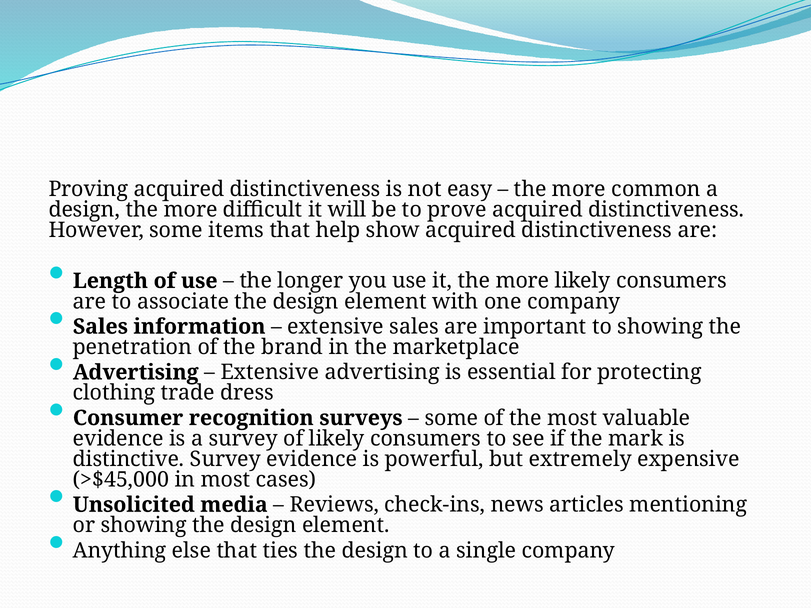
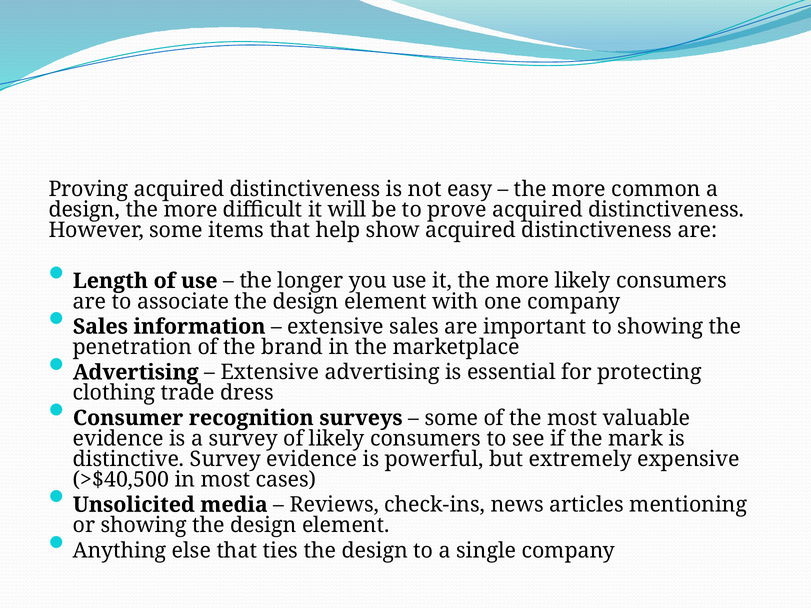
>$45,000: >$45,000 -> >$40,500 (121, 480)
